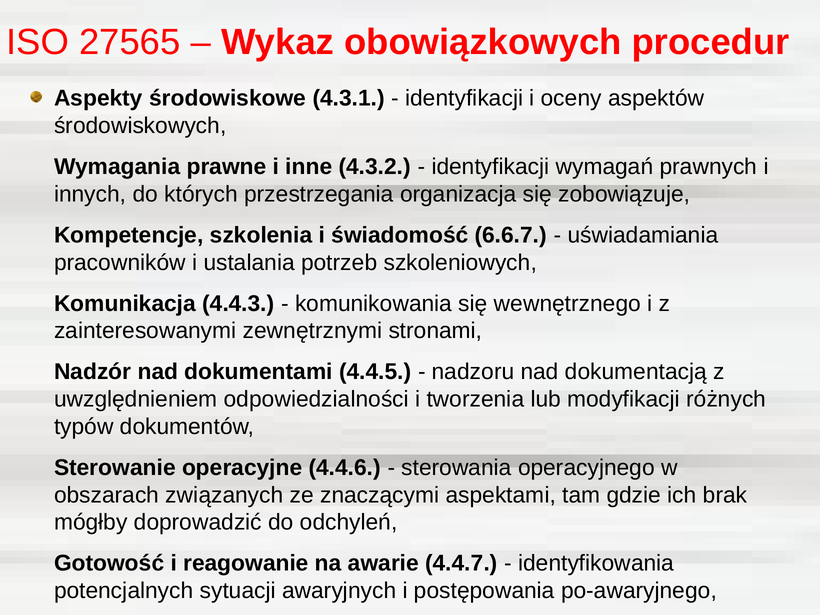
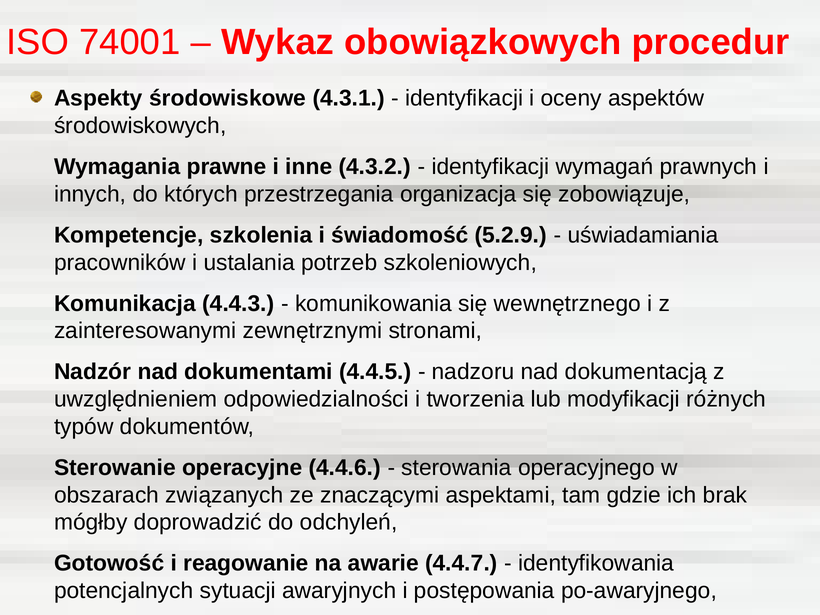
27565: 27565 -> 74001 (130, 42)
6.6.7: 6.6.7 -> 5.2.9 (511, 235)
